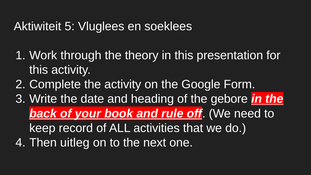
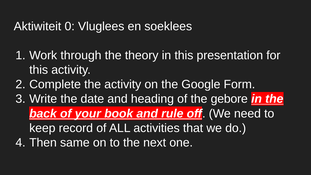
5: 5 -> 0 (70, 26)
uitleg: uitleg -> same (75, 143)
